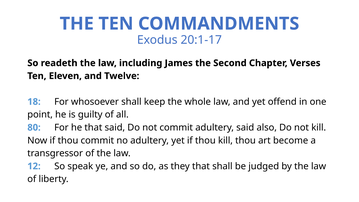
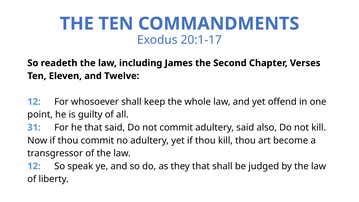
18: 18 -> 12 (34, 102)
80: 80 -> 31 (34, 127)
